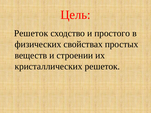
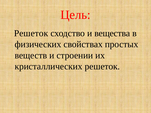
простого: простого -> вещества (112, 33)
